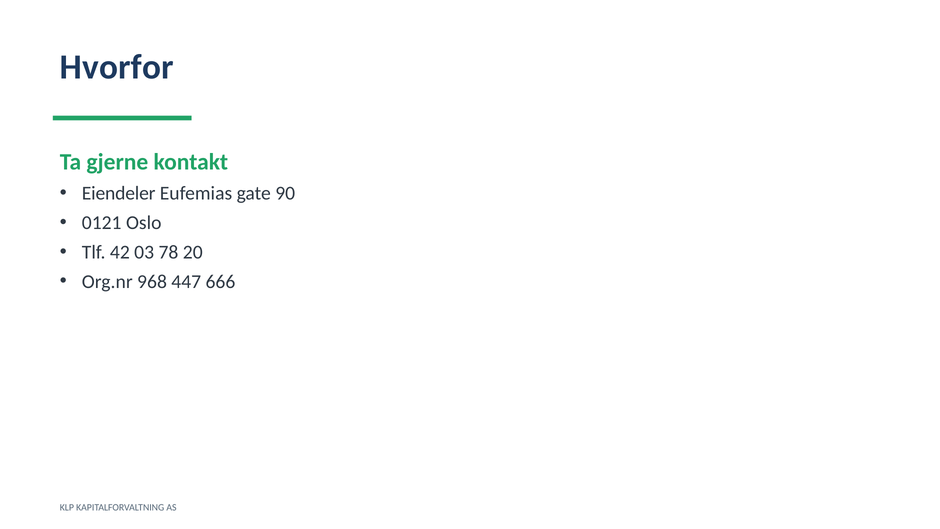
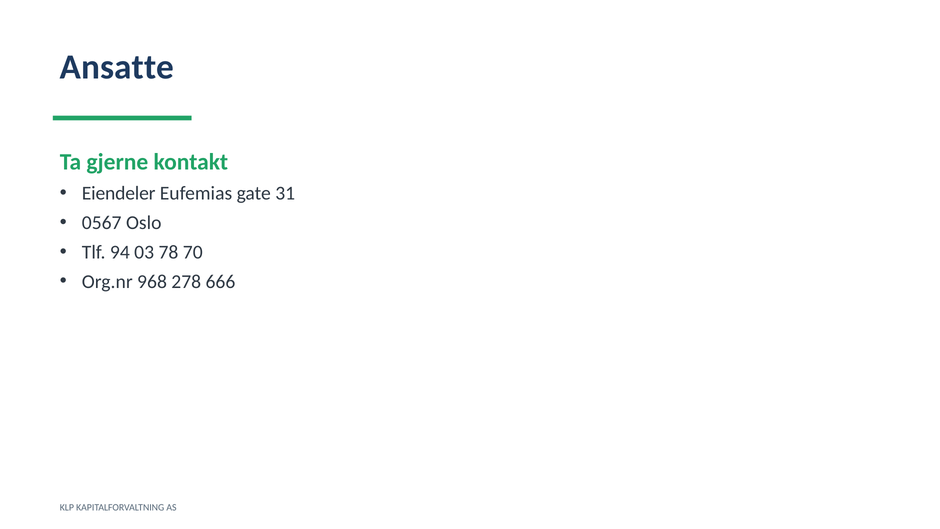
Hvorfor: Hvorfor -> Ansatte (117, 67)
90: 90 -> 31 (285, 193)
0121: 0121 -> 0567 (102, 223)
42: 42 -> 94 (120, 252)
20: 20 -> 70 (193, 252)
447: 447 -> 278 (186, 281)
